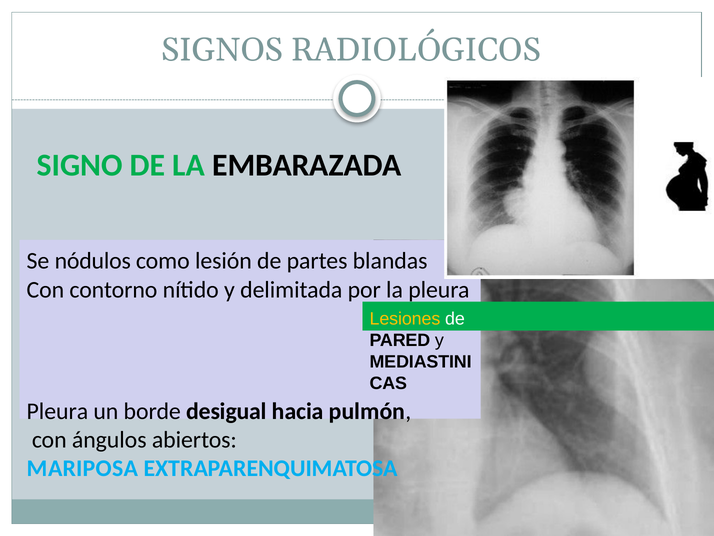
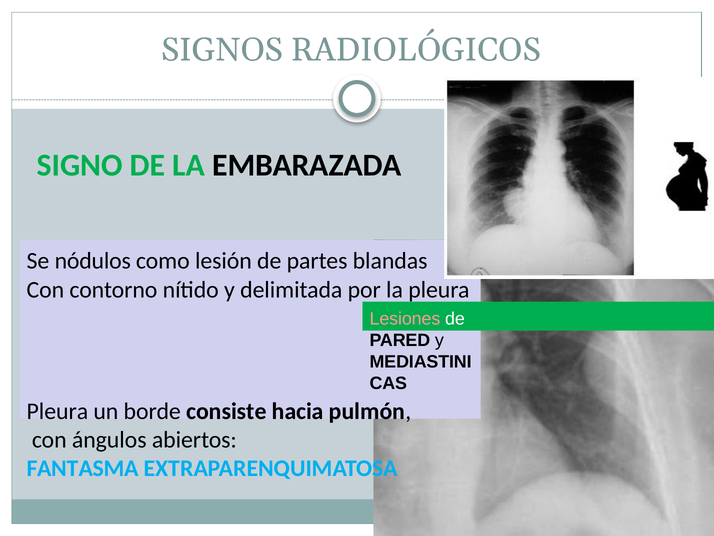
Lesiones colour: yellow -> pink (405, 319)
desigual: desigual -> consiste (226, 411)
MARIPOSA: MARIPOSA -> FANTASMA (83, 468)
